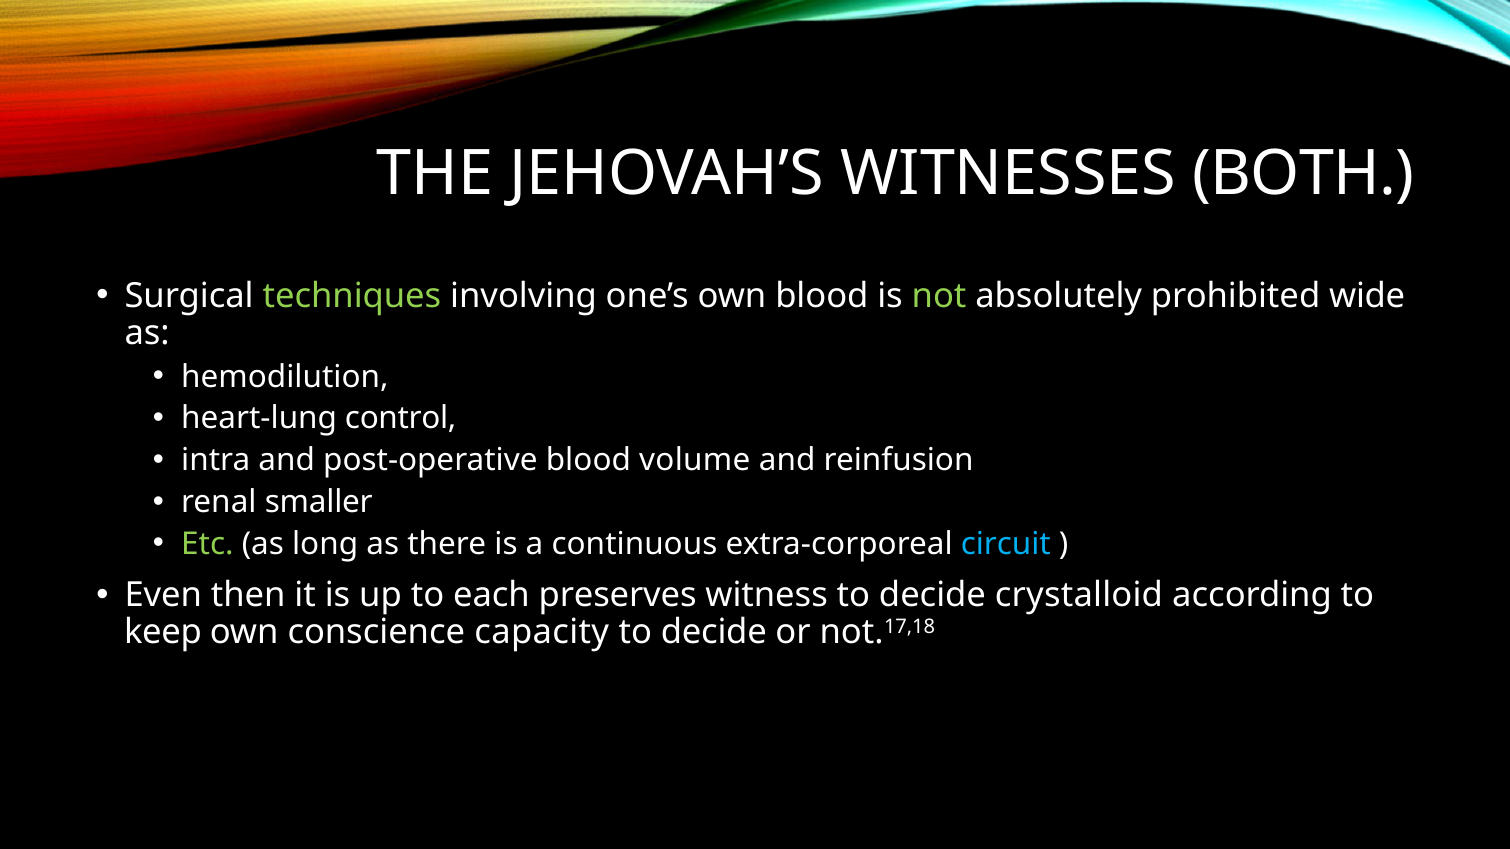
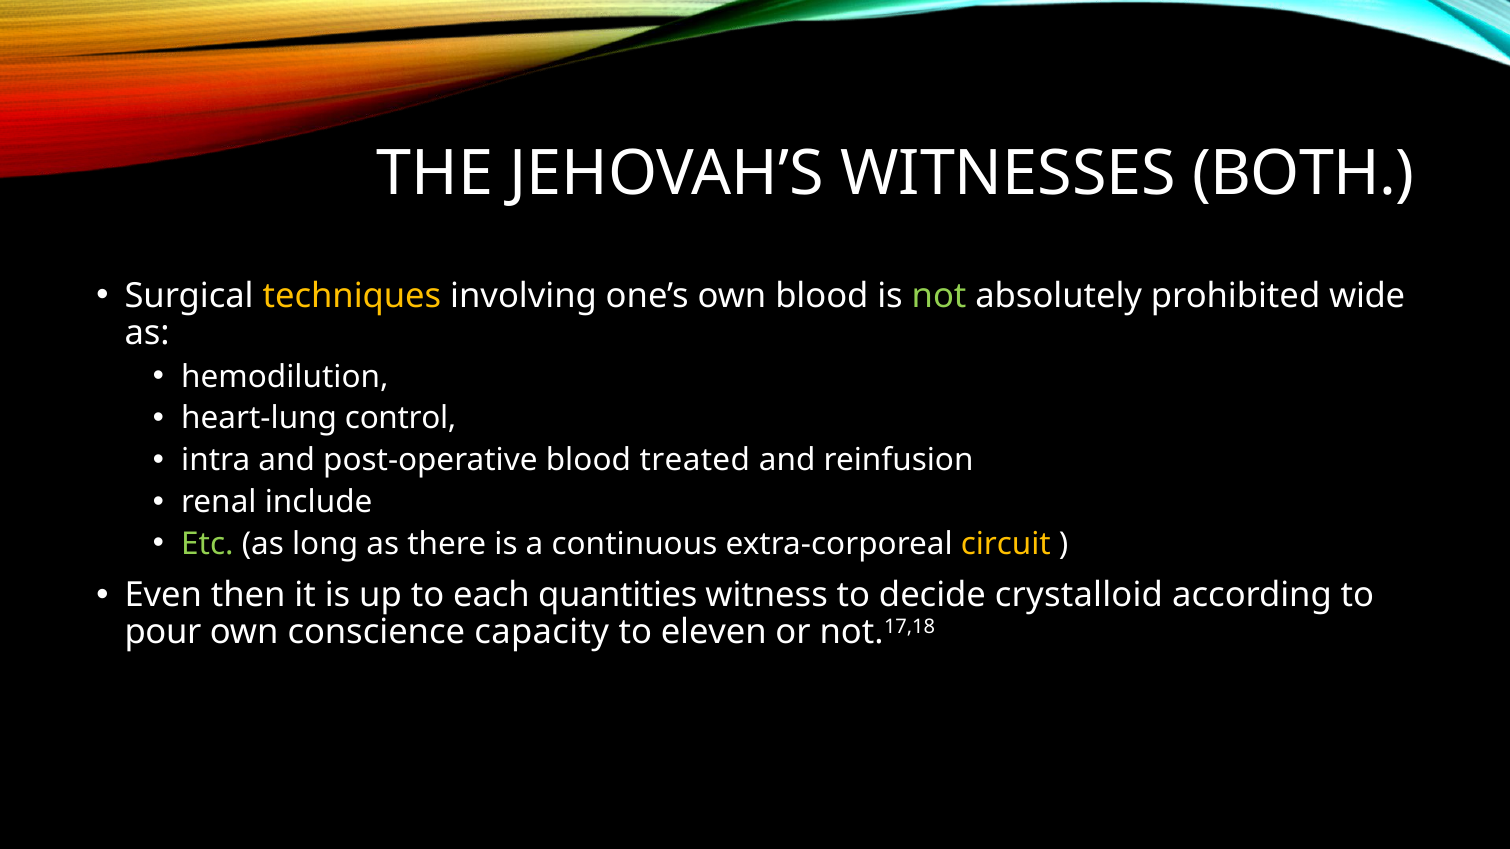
techniques colour: light green -> yellow (352, 296)
volume: volume -> treated (695, 460)
smaller: smaller -> include (319, 502)
circuit colour: light blue -> yellow (1006, 544)
preserves: preserves -> quantities (618, 595)
keep: keep -> pour (163, 633)
decide: decide -> eleven (714, 633)
